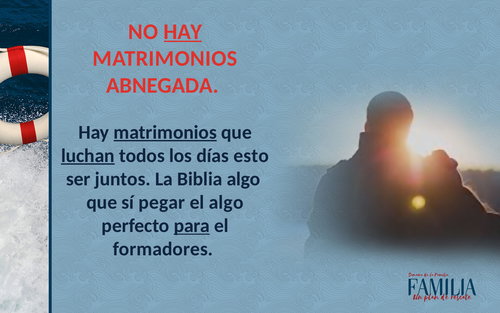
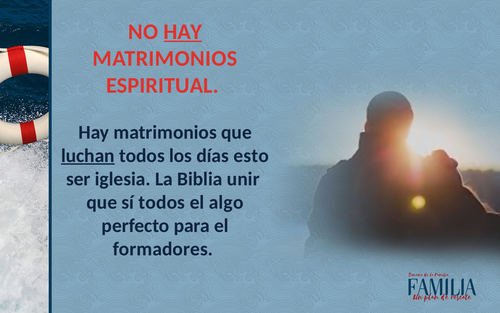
ABNEGADA: ABNEGADA -> ESPIRITUAL (162, 85)
matrimonios underline: present -> none (165, 132)
juntos: juntos -> iglesia (123, 179)
Biblia algo: algo -> unir (243, 179)
sí pegar: pegar -> todos (162, 202)
para underline: present -> none (192, 225)
